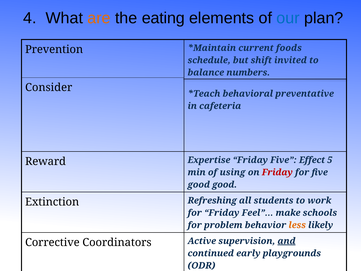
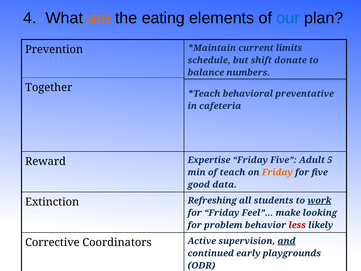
foods: foods -> limits (289, 48)
invited: invited -> donate (291, 60)
Consider: Consider -> Together (49, 87)
Effect: Effect -> Adult (312, 160)
using: using -> teach (232, 172)
Friday colour: red -> orange (277, 172)
good good: good -> data (225, 184)
work underline: none -> present (319, 200)
schools: schools -> looking (320, 213)
less colour: orange -> red (297, 225)
